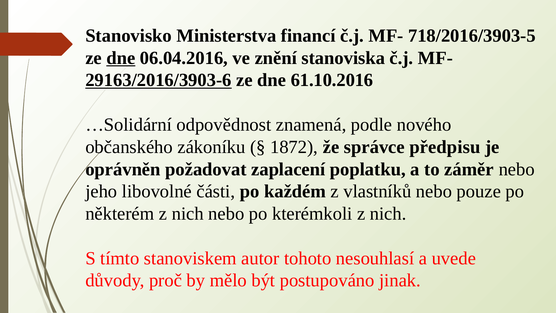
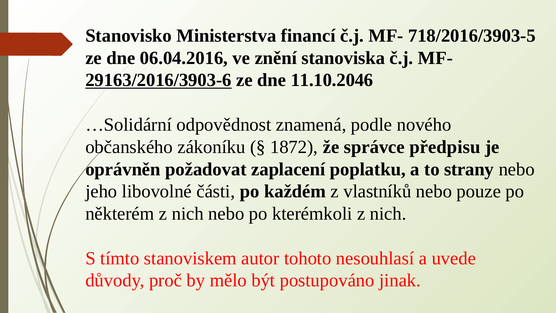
dne underline: present -> none (121, 58)
61.10.2016: 61.10.2016 -> 11.10.2046 (332, 80)
záměr: záměr -> strany (469, 169)
